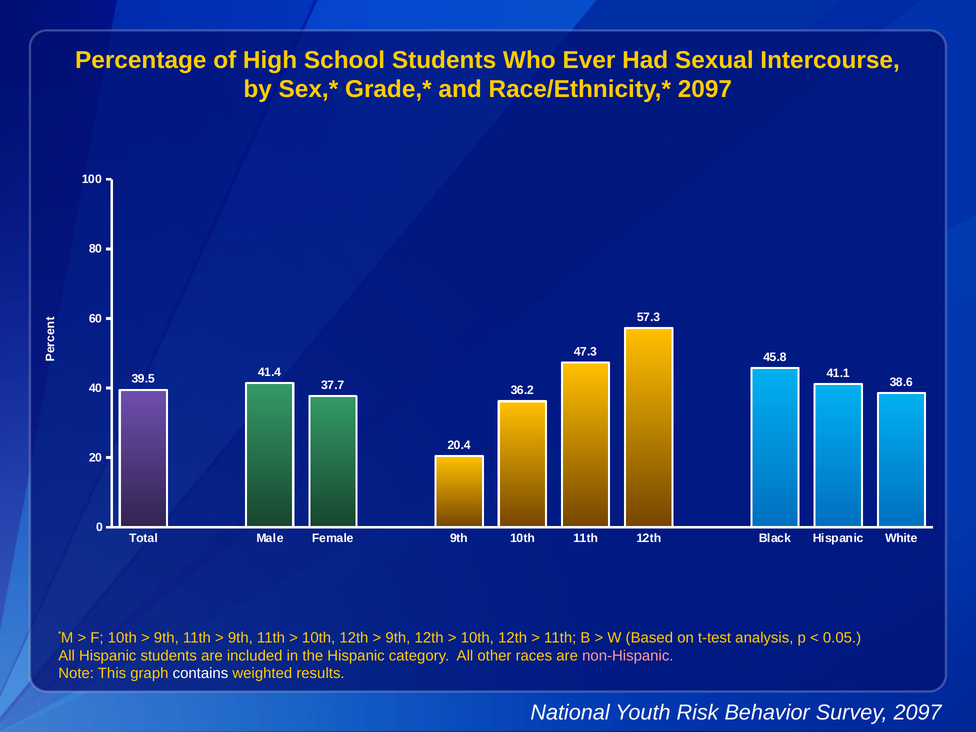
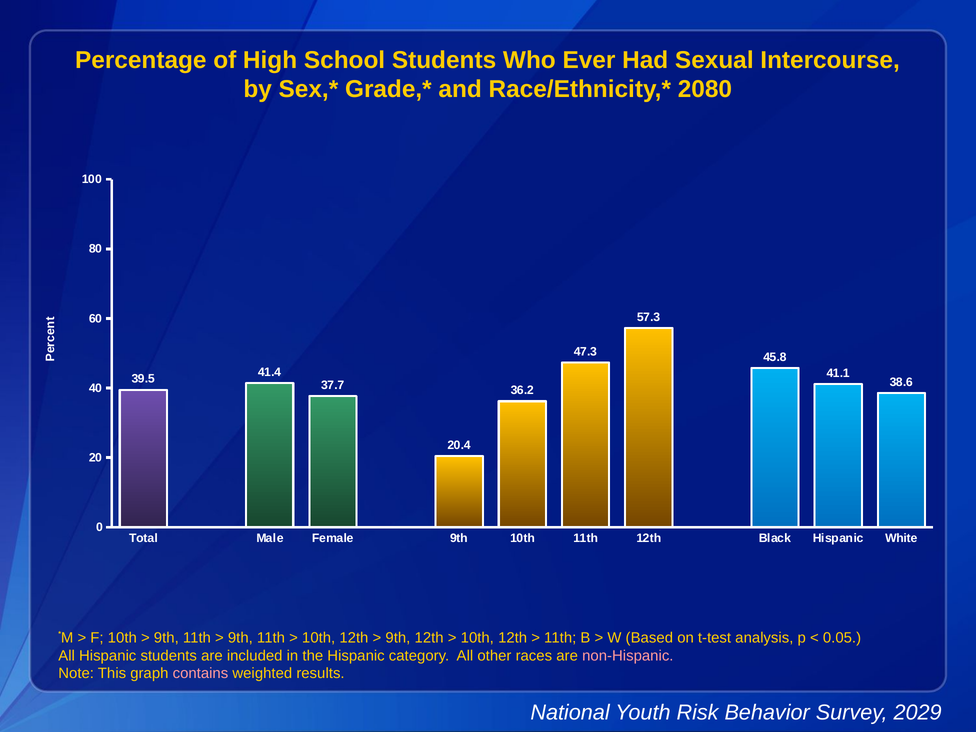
2097: 2097 -> 2080 (705, 89)
contains colour: white -> pink (200, 674)
Survey 2097: 2097 -> 2029 (918, 713)
